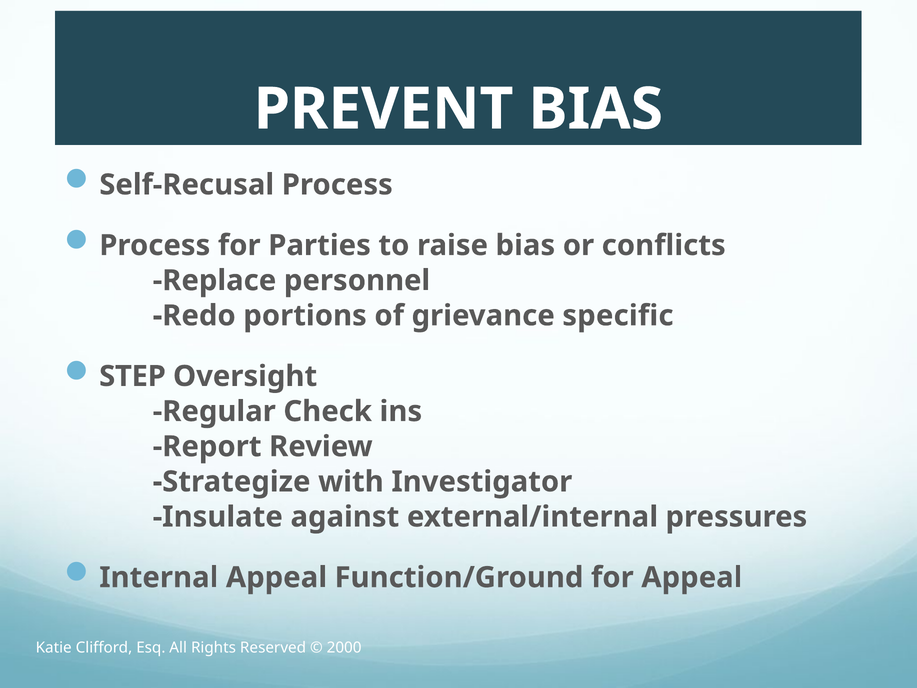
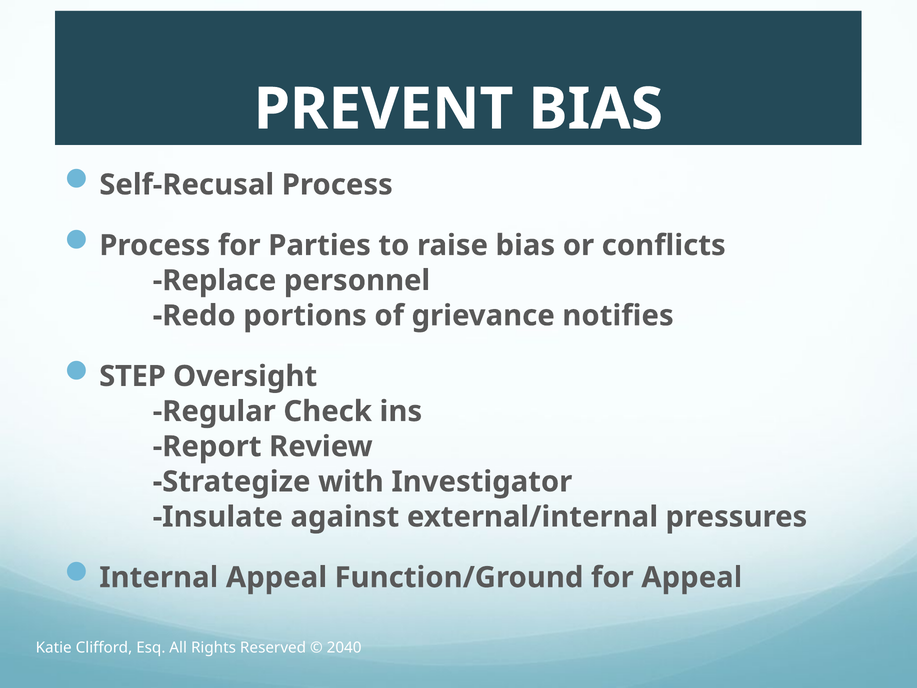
specific: specific -> notifies (618, 316)
2000: 2000 -> 2040 (344, 647)
